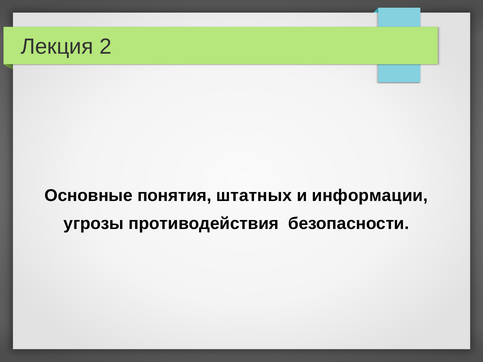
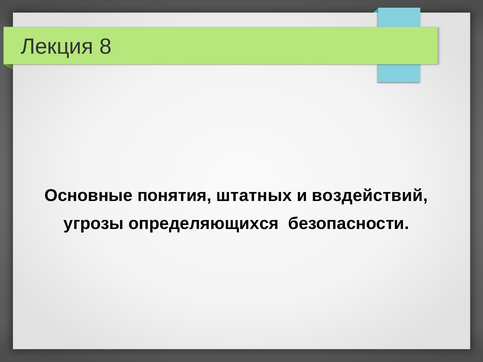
2: 2 -> 8 (106, 47)
информации: информации -> воздействий (370, 196)
противодействия: противодействия -> определяющихся (204, 224)
